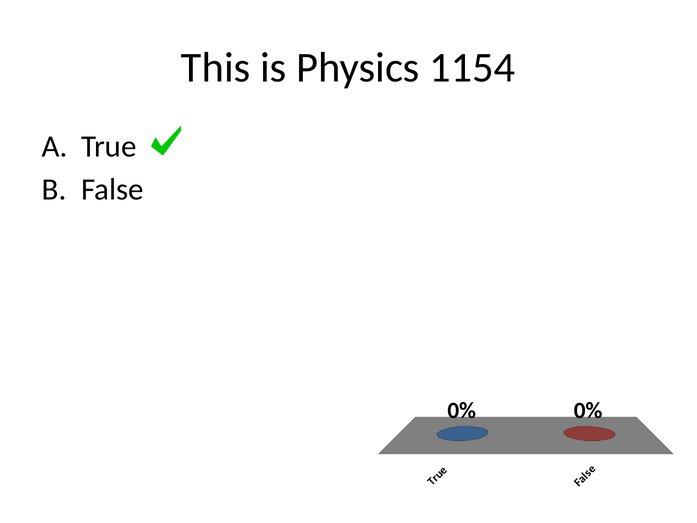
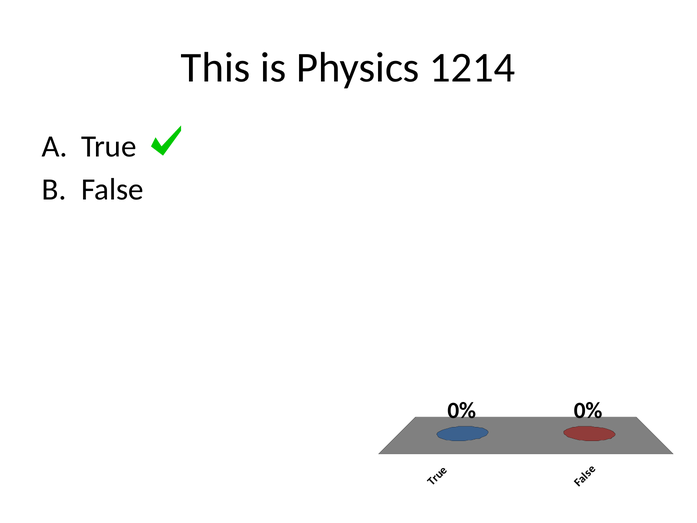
1154: 1154 -> 1214 (472, 67)
